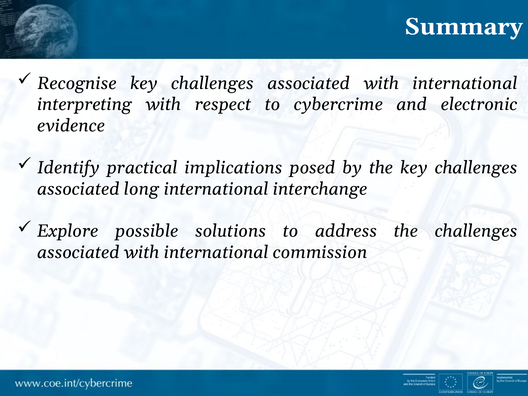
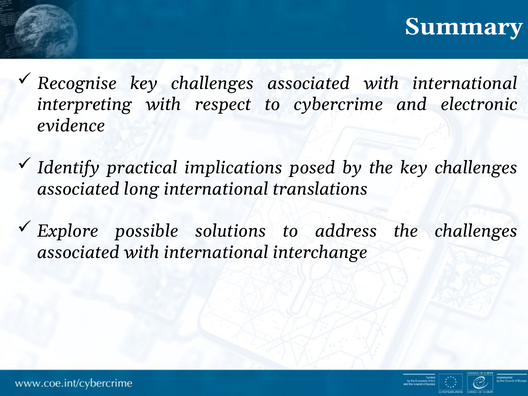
interchange: interchange -> translations (320, 189)
commission: commission -> interchange (320, 252)
